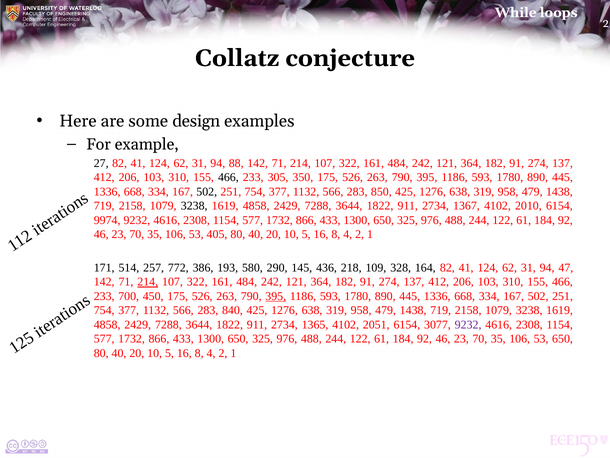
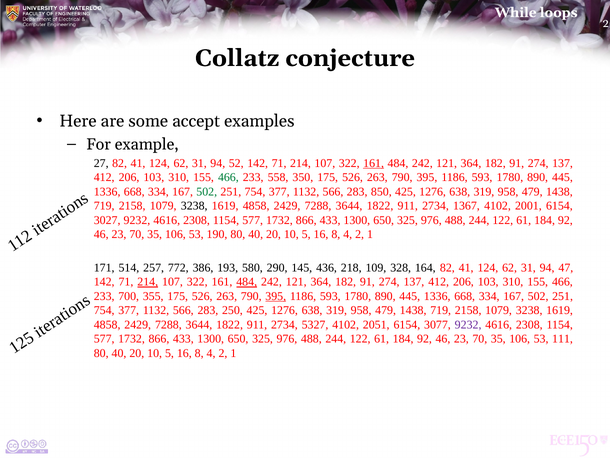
design: design -> accept (196, 121)
88: 88 -> 52 (236, 163)
161 underline: none -> present (374, 163)
466 colour: black -> green (228, 177)
305: 305 -> 558 (278, 177)
502 colour: black -> green (207, 191)
2010: 2010 -> 2001 (528, 206)
9974: 9974 -> 3027 (107, 220)
405: 405 -> 190 (217, 234)
484 underline: none -> present (247, 282)
450: 450 -> 355 (153, 296)
840: 840 -> 250 (232, 310)
1365: 1365 -> 5327 (315, 324)
53 650: 650 -> 111 (563, 339)
